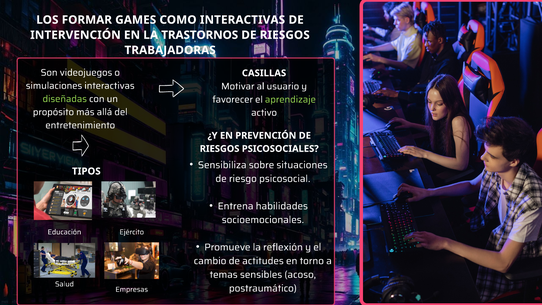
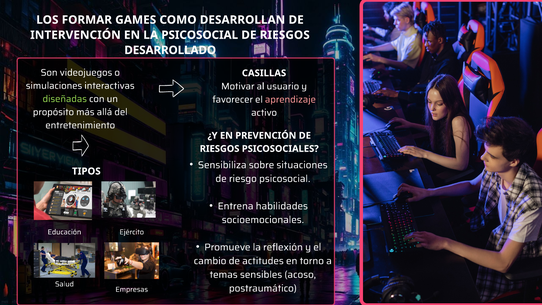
COMO INTERACTIVAS: INTERACTIVAS -> DESARROLLAN (243, 20)
LA TRASTORNOS: TRASTORNOS -> PSICOSOCIAL (200, 35)
TRABAJADORAS: TRABAJADORAS -> DESARROLLADO (170, 50)
aprendizaje colour: light green -> pink (290, 99)
